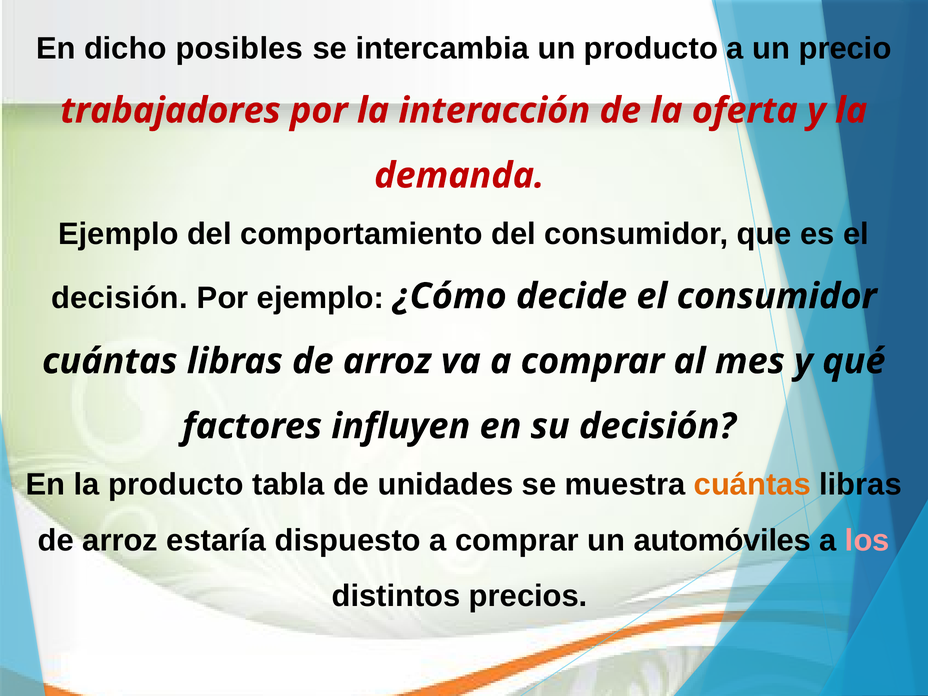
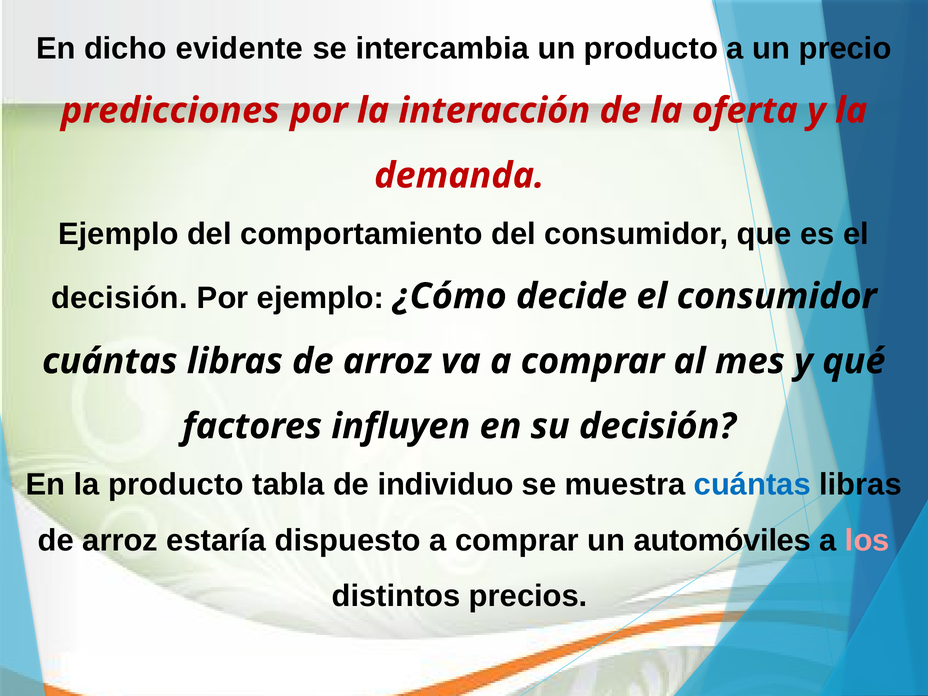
posibles: posibles -> evidente (239, 48)
trabajadores: trabajadores -> predicciones (170, 111)
unidades: unidades -> individuo (446, 485)
cuántas colour: orange -> blue (752, 485)
